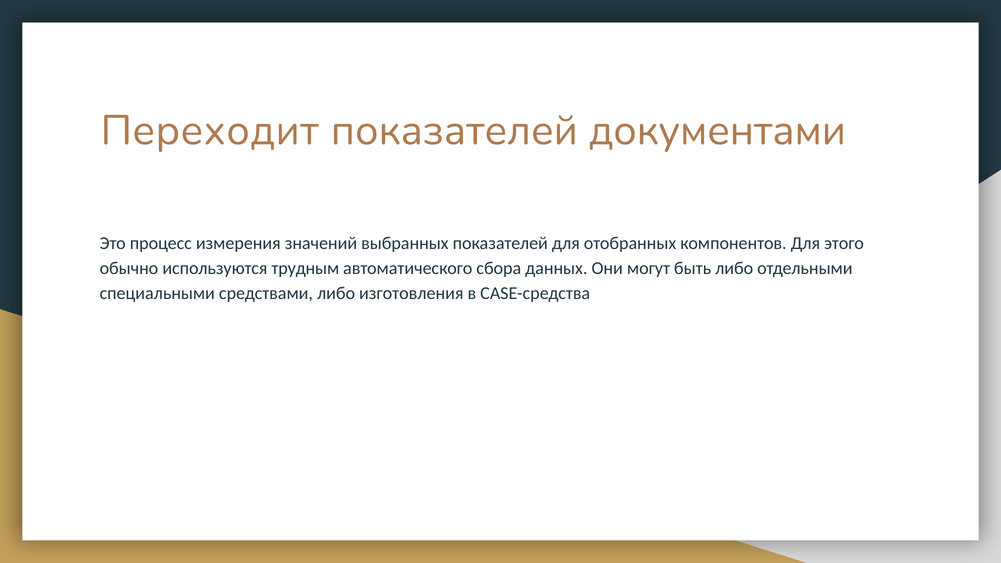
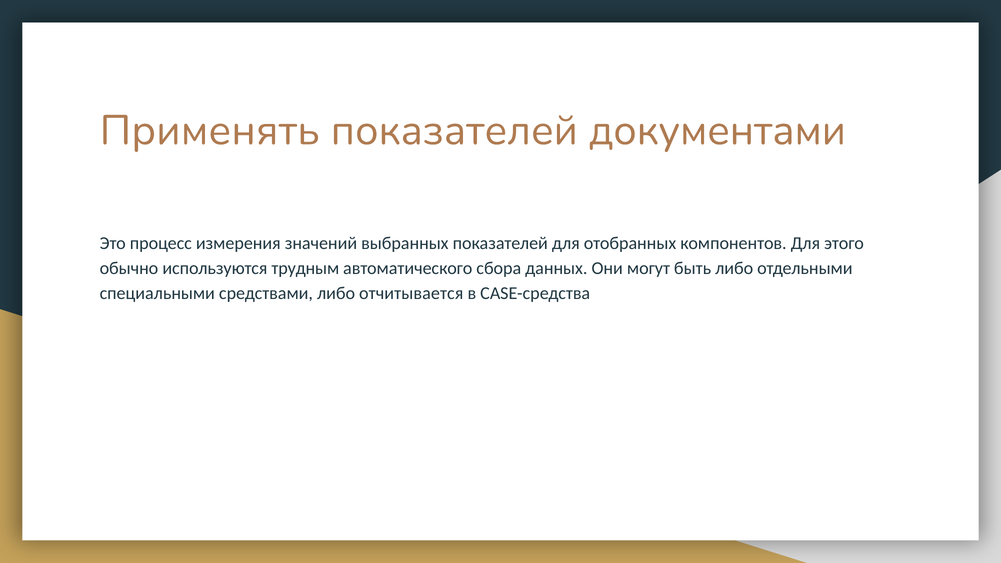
Переходит: Переходит -> Применять (210, 131)
изготовления: изготовления -> отчитывается (411, 293)
